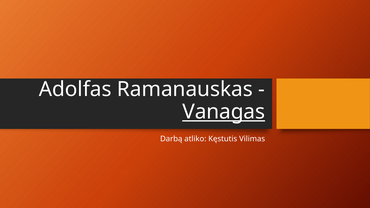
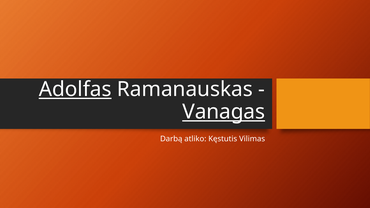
Adolfas underline: none -> present (75, 89)
